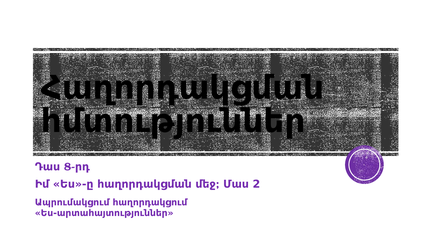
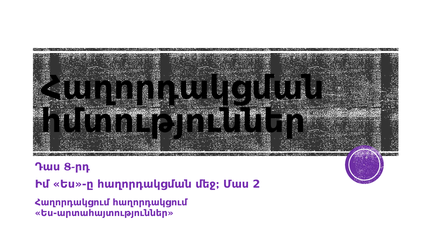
Ապրումակցում: Ապրումակցում -> Հաղորդակցում (72, 203)
